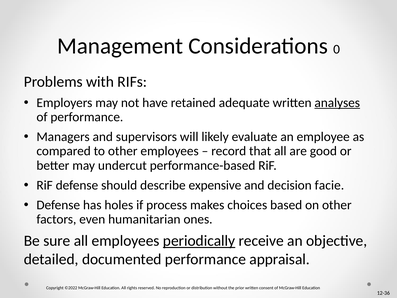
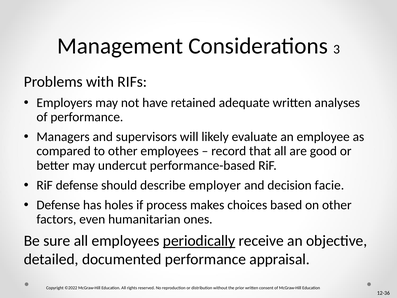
0: 0 -> 3 (337, 49)
analyses underline: present -> none (337, 103)
expensive: expensive -> employer (215, 185)
